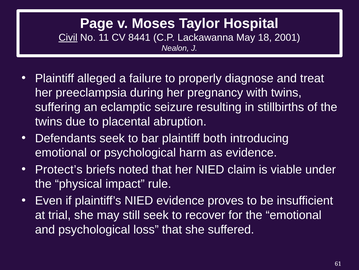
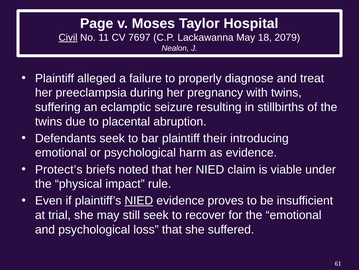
8441: 8441 -> 7697 (139, 37)
2001: 2001 -> 2079 (287, 37)
both: both -> their (215, 138)
NIED underline: none -> present (139, 200)
